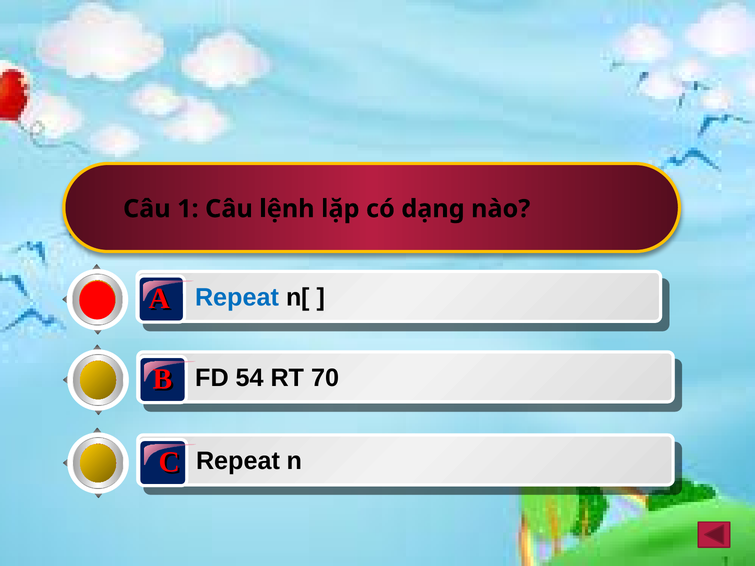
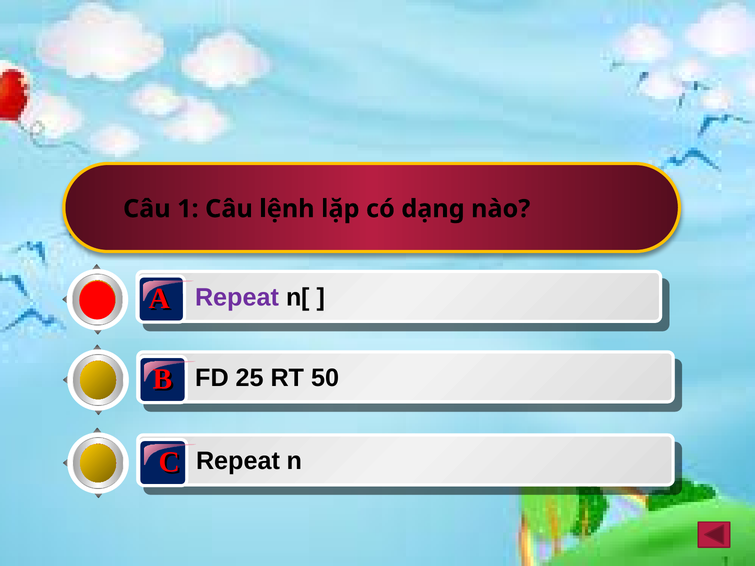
Repeat colour: blue -> purple (237, 297)
54: 54 -> 25 (250, 378)
70: 70 -> 50 (325, 378)
